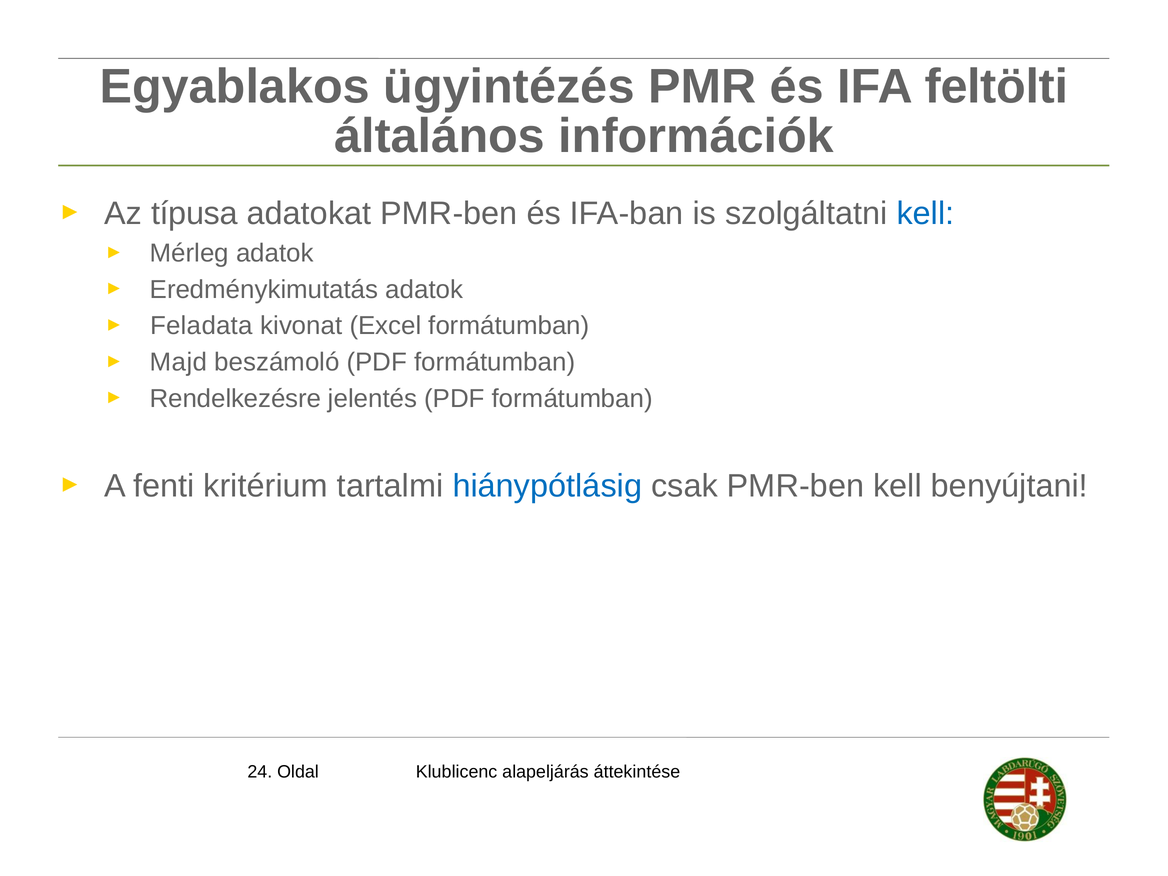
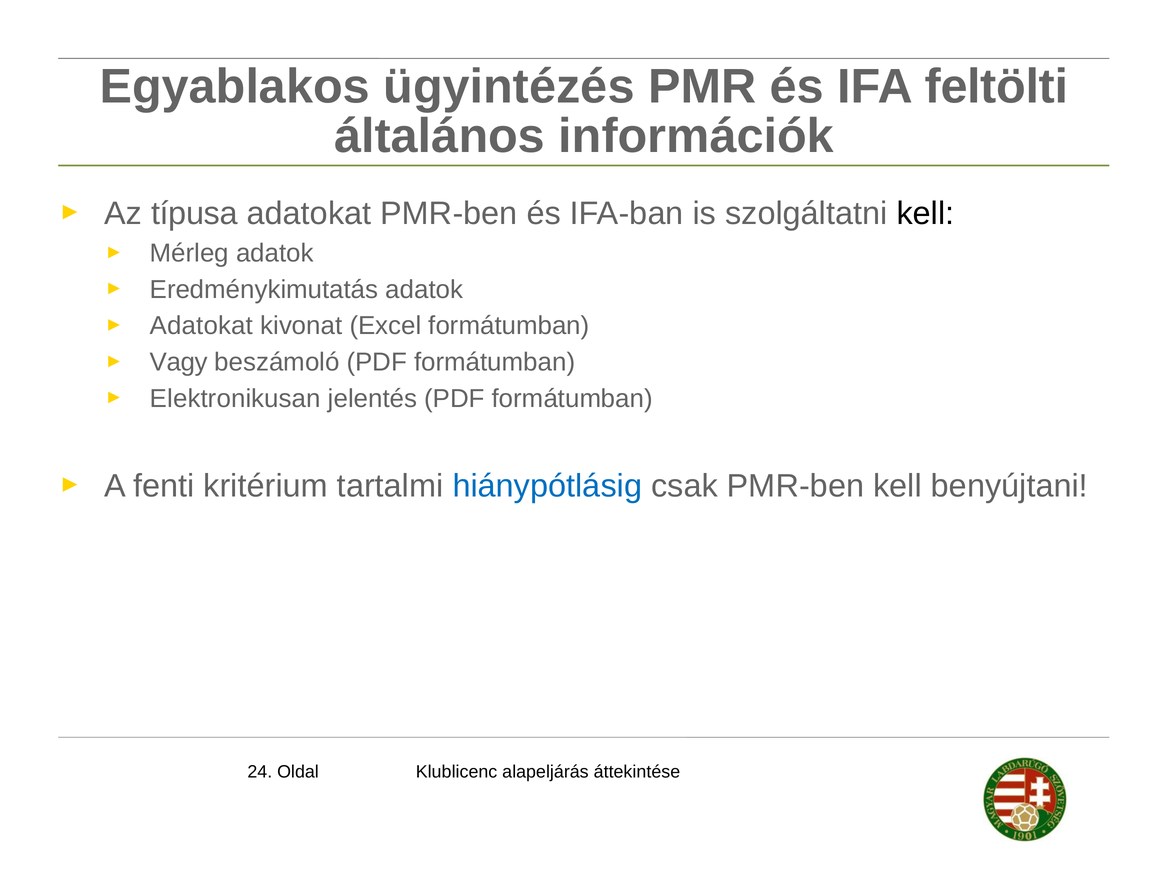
kell colour: blue -> black (925, 213)
Feladata: Feladata -> Adatokat (201, 326)
Majd: Majd -> Vagy (179, 362)
Rendelkezésre: Rendelkezésre -> Elektronikusan (235, 398)
